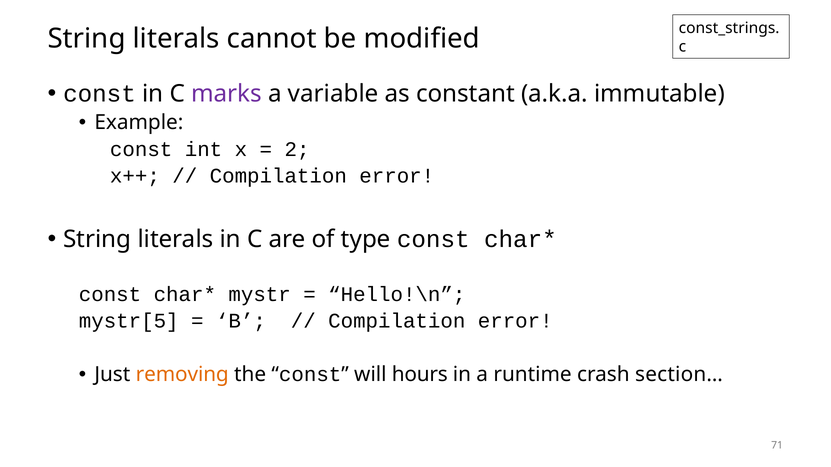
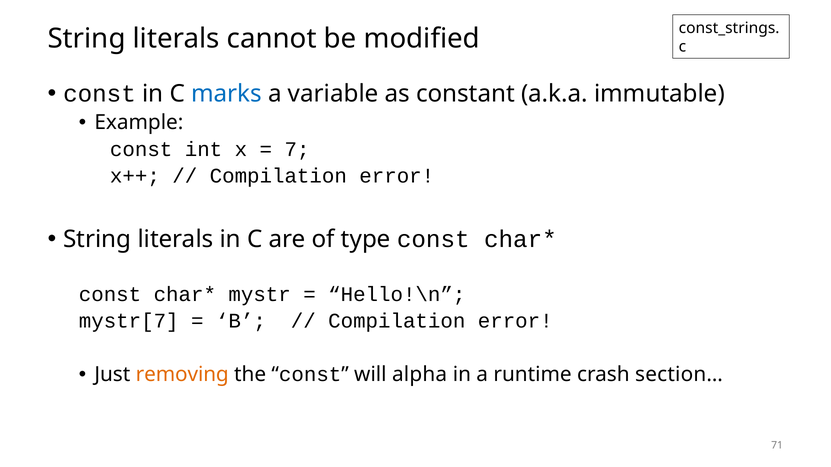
marks colour: purple -> blue (227, 94)
2: 2 -> 7 (297, 149)
mystr[5: mystr[5 -> mystr[7 (129, 321)
hours: hours -> alpha (420, 375)
